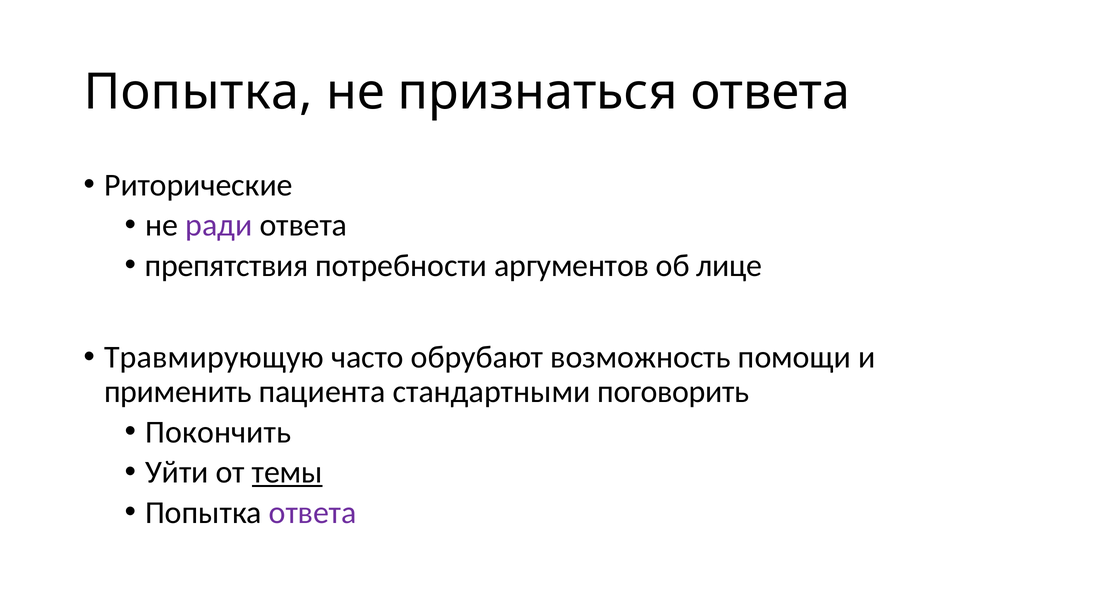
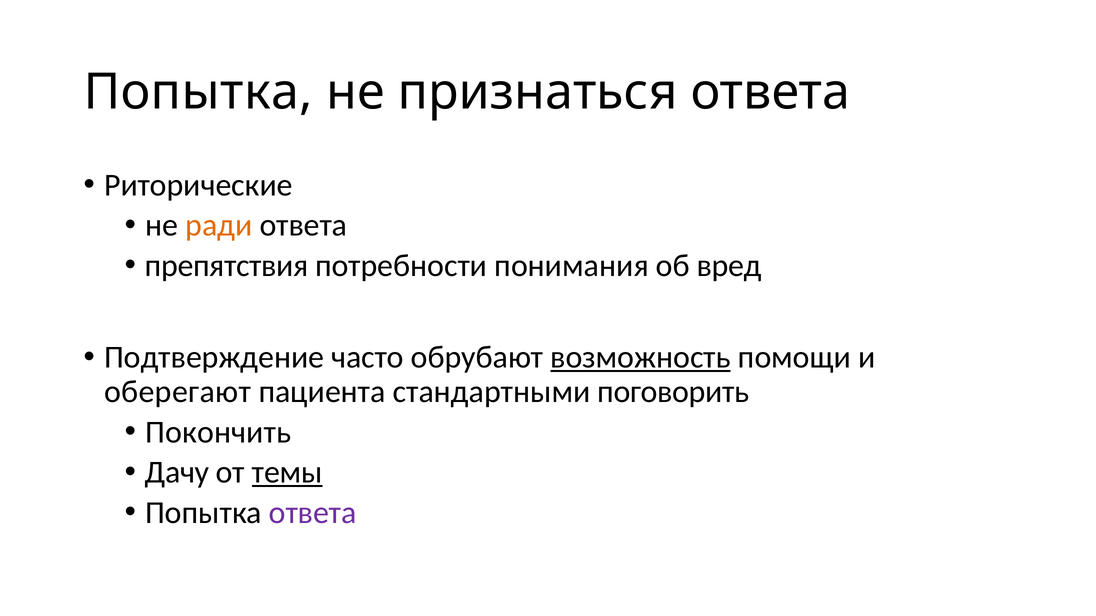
ради colour: purple -> orange (219, 226)
аргументов: аргументов -> понимания (572, 266)
лице: лице -> вред (729, 266)
Травмирующую: Травмирующую -> Подтверждение (214, 358)
возможность underline: none -> present (641, 358)
применить: применить -> оберегают (178, 392)
Уйти: Уйти -> Дачу (177, 473)
